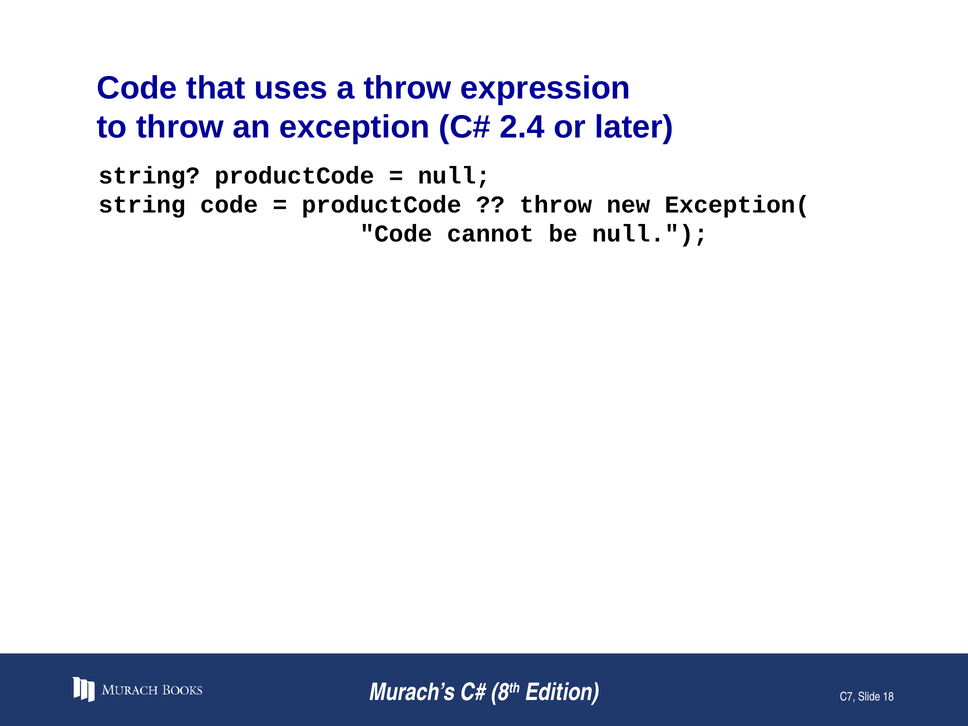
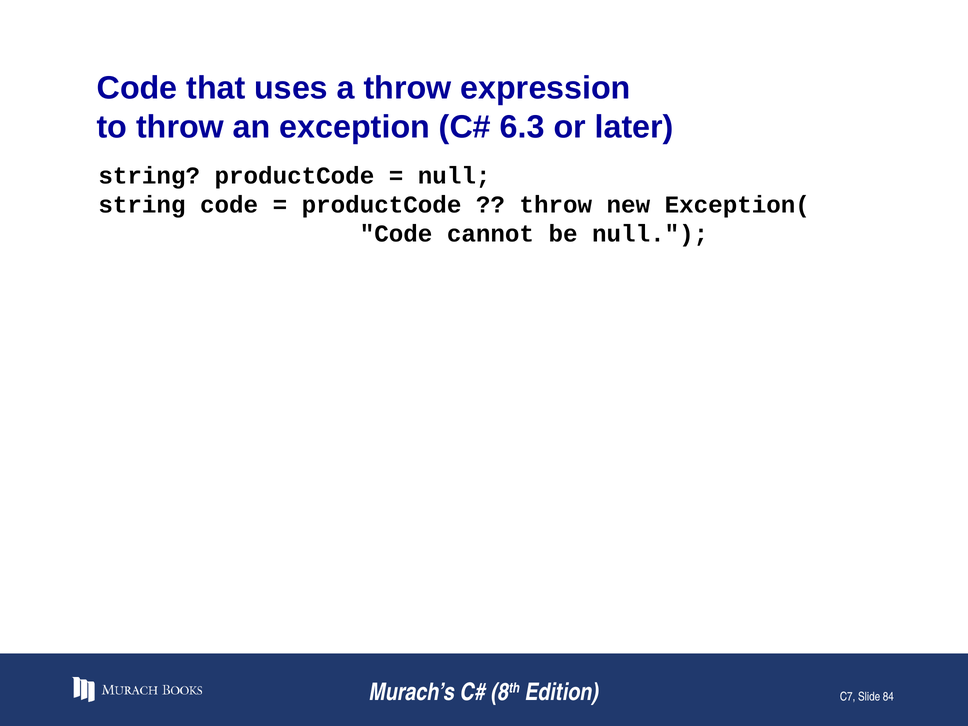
2.4: 2.4 -> 6.3 (522, 127)
18: 18 -> 84 (888, 697)
